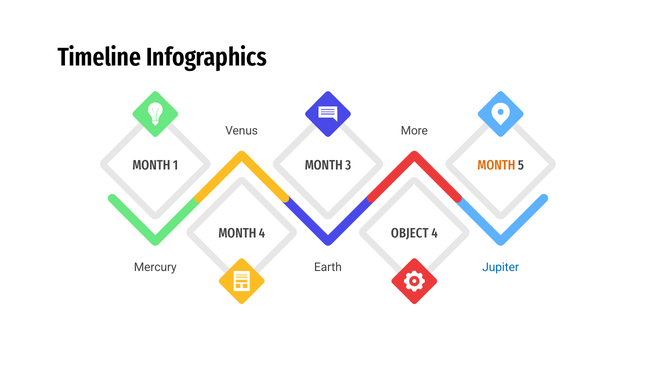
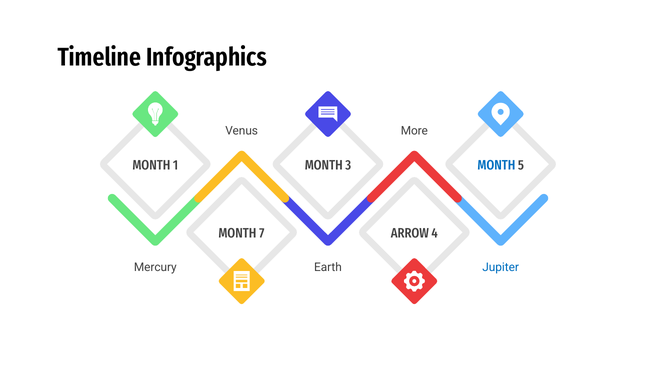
MONTH colour: orange -> blue (496, 165)
MONTH 4: 4 -> 7 (262, 233)
OBJECT: OBJECT -> ARROW (410, 233)
